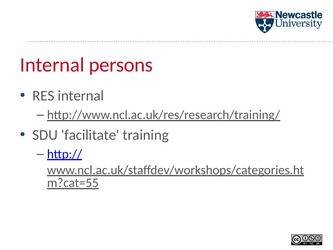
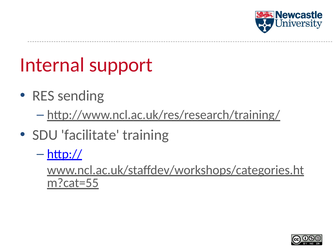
persons: persons -> support (121, 65)
RES internal: internal -> sending (81, 96)
